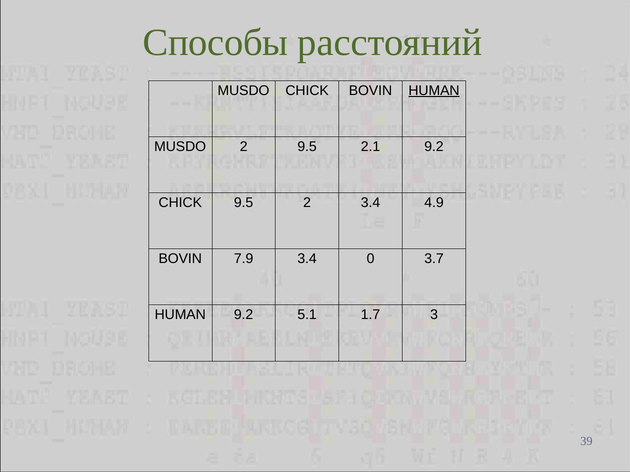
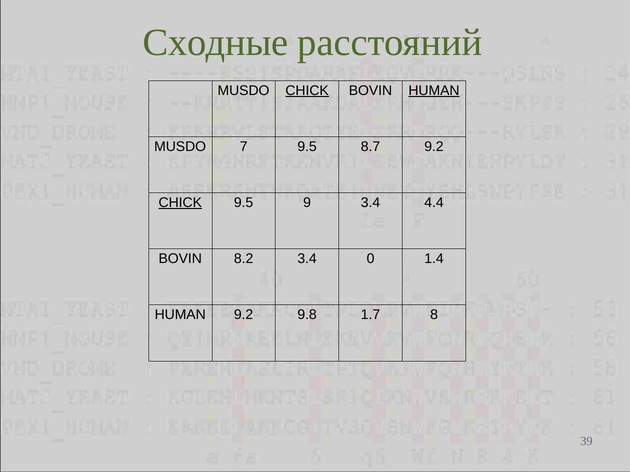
Способы: Способы -> Сходные (215, 43)
CHICK underline: none -> present (307, 91)
MUSDO 2: 2 -> 7 (244, 147)
2.1: 2.1 -> 8.7 (371, 147)
CHICK underline: none -> present (180, 203)
9.5 2: 2 -> 9 (307, 203)
4.9: 4.9 -> 4.4 (434, 203)
7.9: 7.9 -> 8.2 (244, 259)
3.7: 3.7 -> 1.4 (434, 259)
5.1: 5.1 -> 9.8 (307, 315)
3: 3 -> 8 (434, 315)
